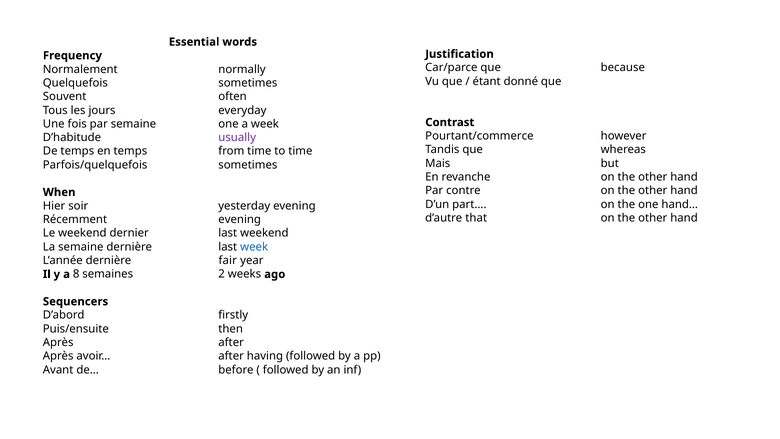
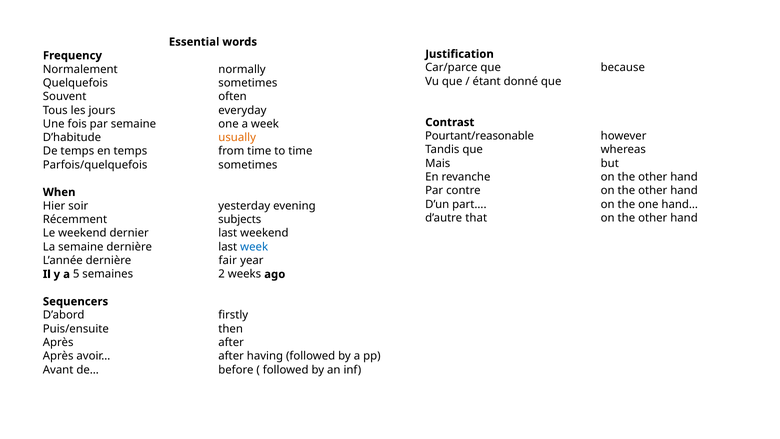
Pourtant/commerce: Pourtant/commerce -> Pourtant/reasonable (479, 136)
usually colour: purple -> orange (237, 137)
Récemment evening: evening -> subjects (240, 219)
8: 8 -> 5 (76, 274)
